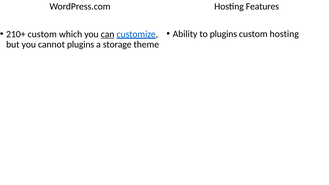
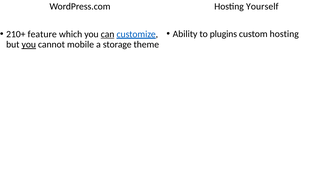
Features: Features -> Yourself (262, 6)
210+ custom: custom -> feature (42, 34)
you underline: none -> present (29, 45)
cannot plugins: plugins -> mobile (81, 45)
